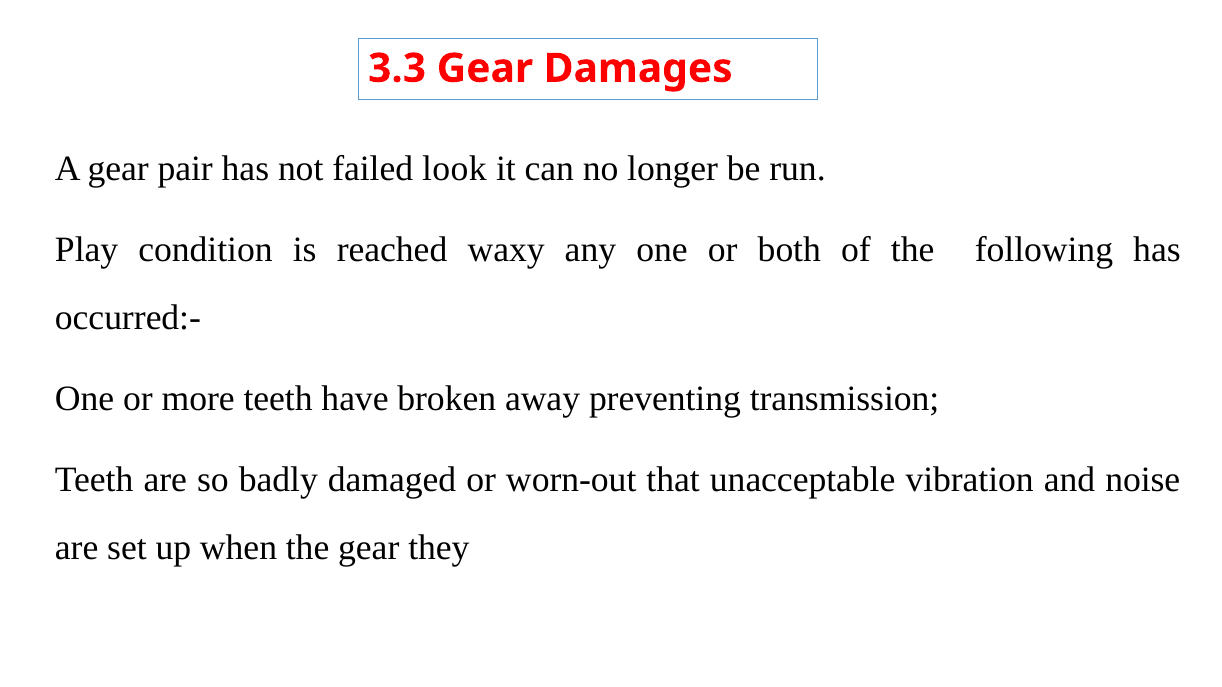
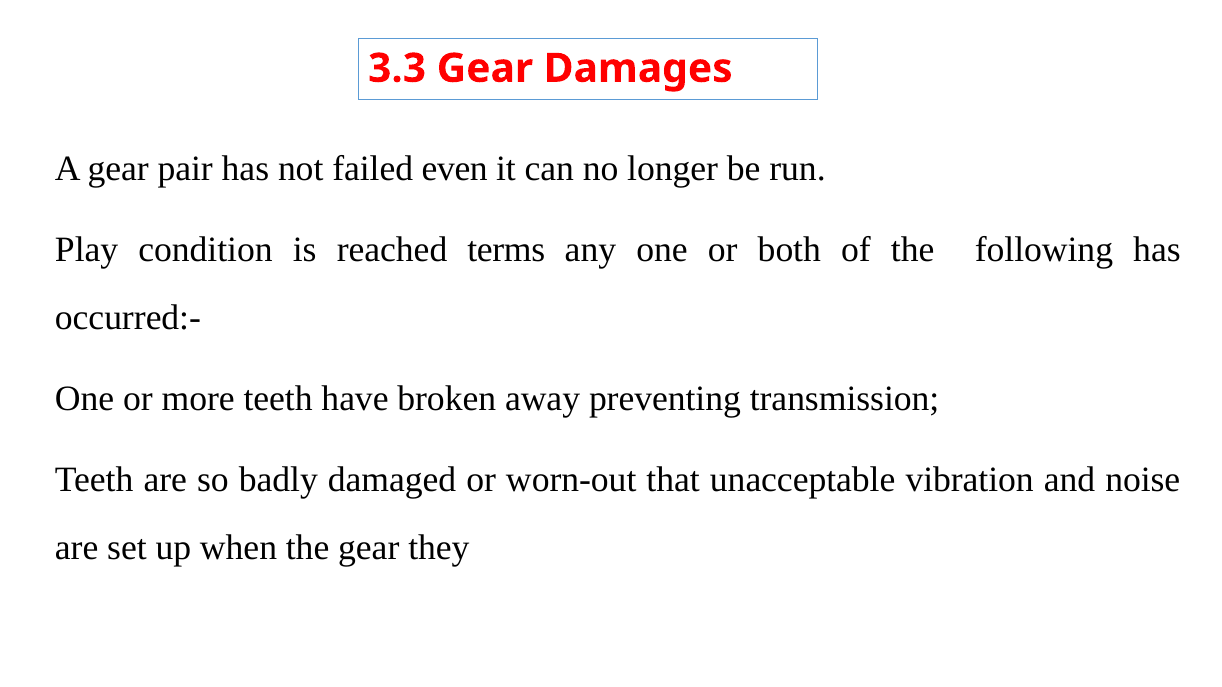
look: look -> even (455, 169)
waxy: waxy -> terms (506, 250)
